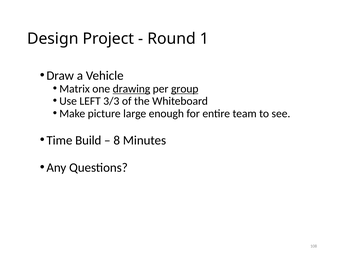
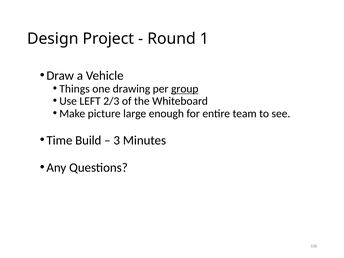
Matrix: Matrix -> Things (75, 89)
drawing underline: present -> none (131, 89)
3/3: 3/3 -> 2/3 (111, 101)
8: 8 -> 3 (117, 140)
